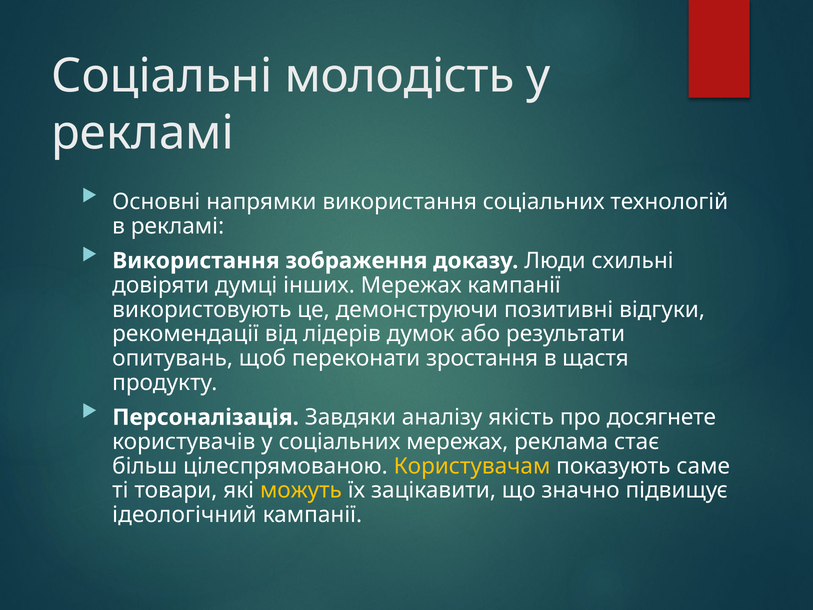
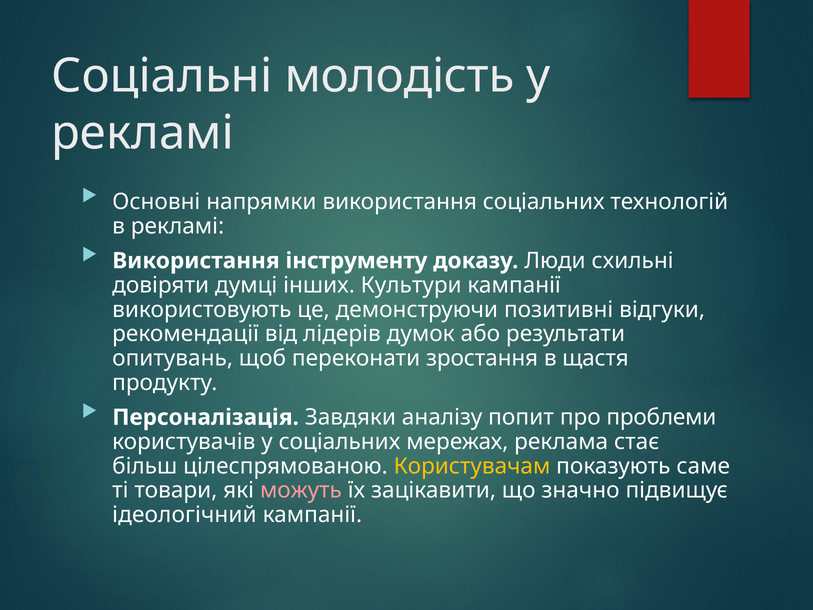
зображення: зображення -> інструменту (356, 261)
інших Мережах: Мережах -> Культури (411, 285)
якість: якість -> попит (521, 417)
досягнете: досягнете -> проблеми (661, 417)
можуть colour: yellow -> pink (301, 490)
